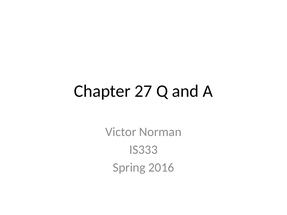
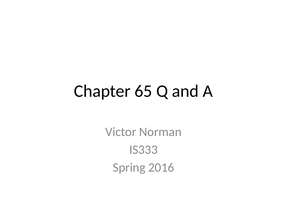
27: 27 -> 65 (143, 91)
